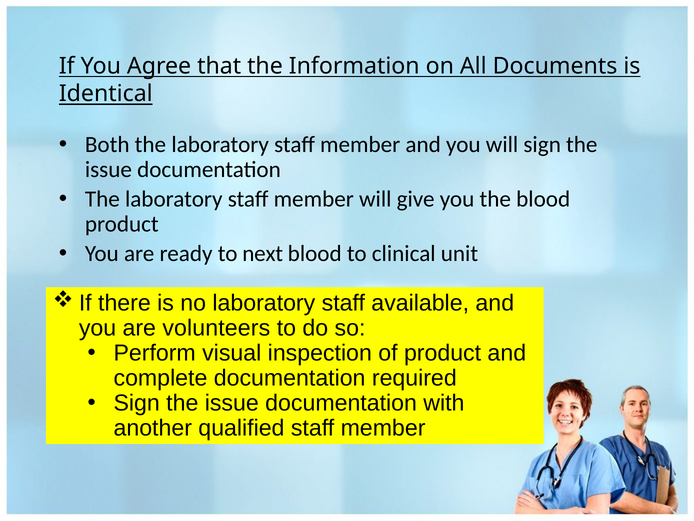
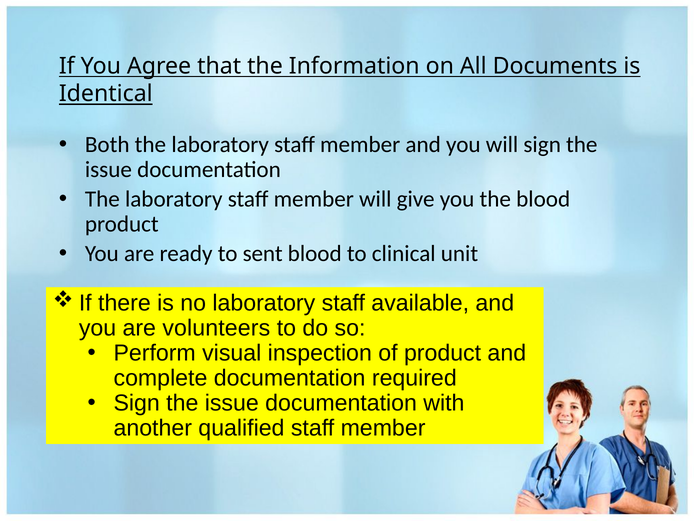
next: next -> sent (263, 253)
